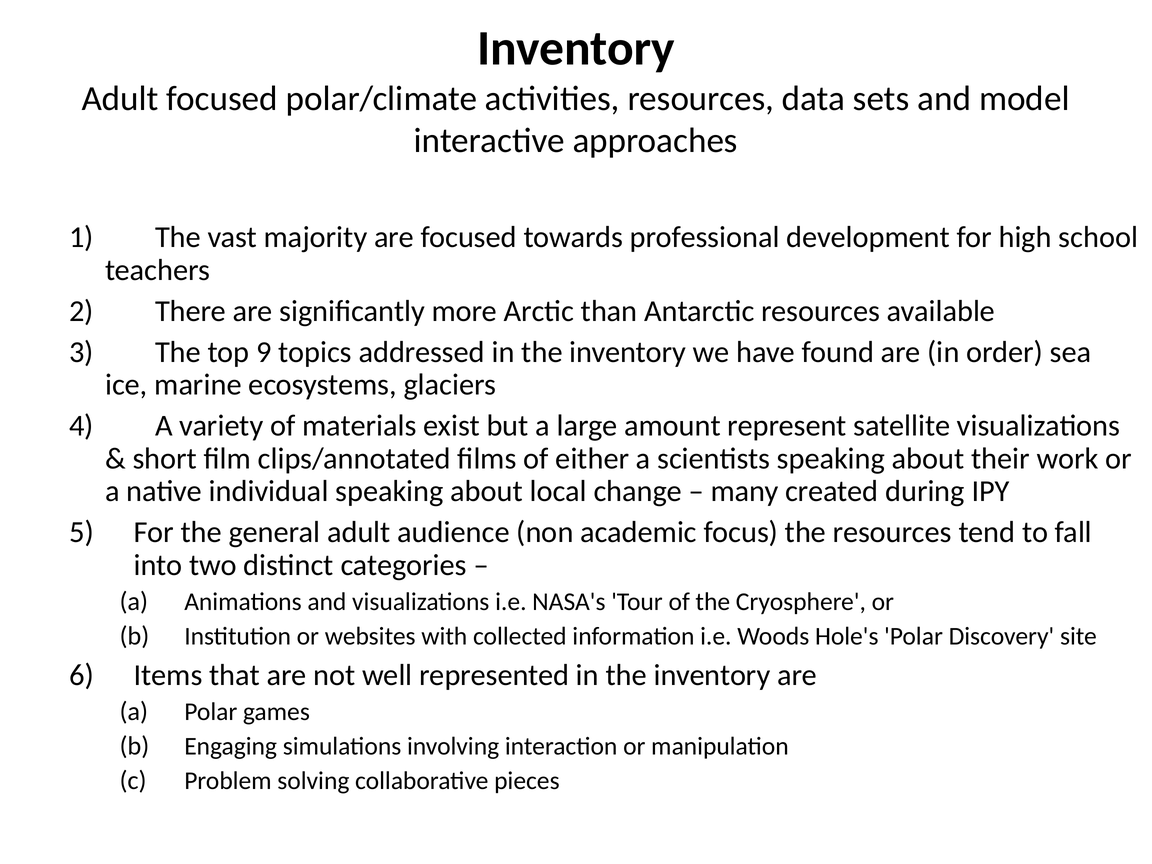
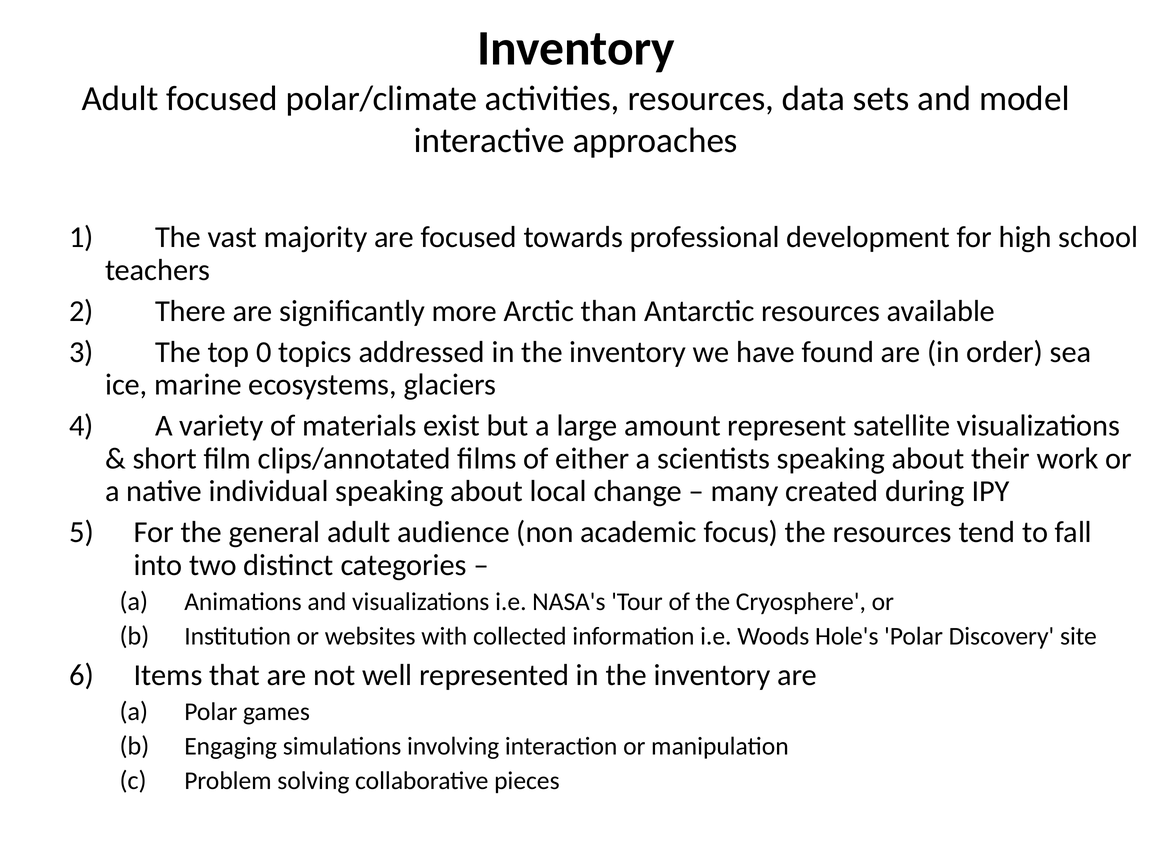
9: 9 -> 0 (264, 352)
